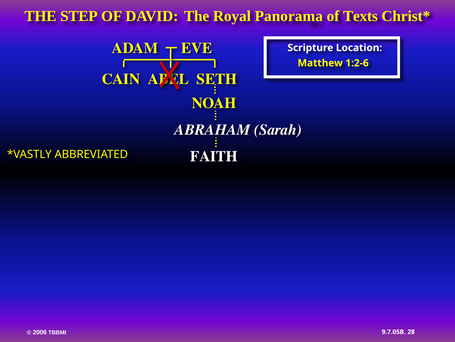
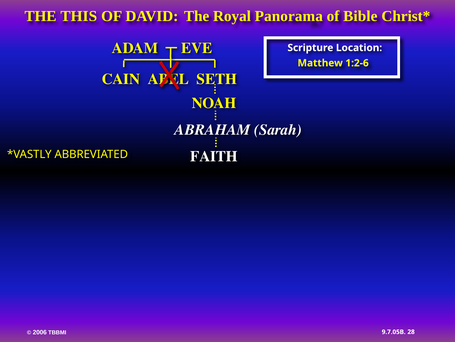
STEP: STEP -> THIS (79, 16)
Texts: Texts -> Bible (360, 16)
